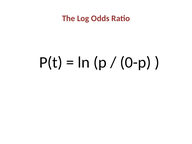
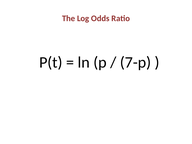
0-p: 0-p -> 7-p (136, 62)
